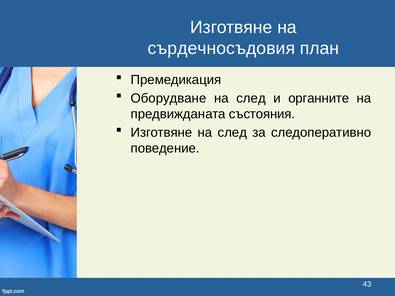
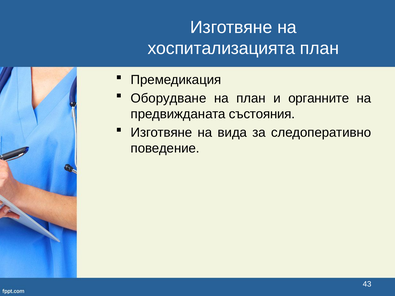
сърдечносъдовия: сърдечносъдовия -> хоспитализацията (221, 48)
след: след -> план (251, 98)
Изготвяне на след: след -> вида (232, 133)
